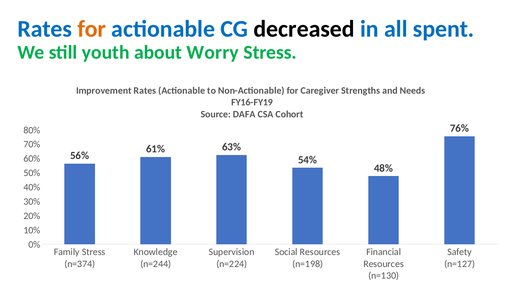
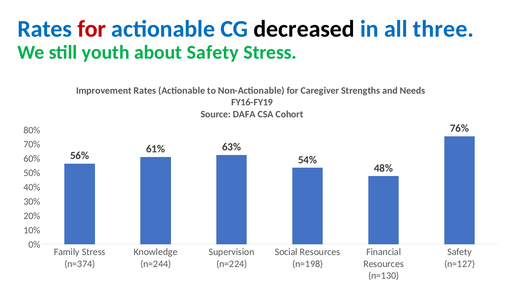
for colour: orange -> red (92, 29)
spent: spent -> three (443, 29)
about Worry: Worry -> Safety (213, 53)
